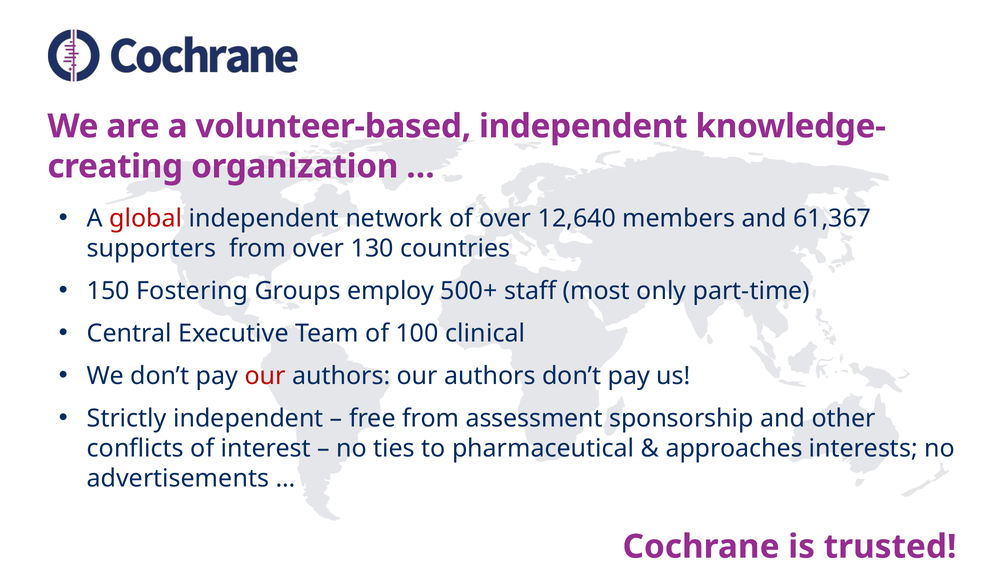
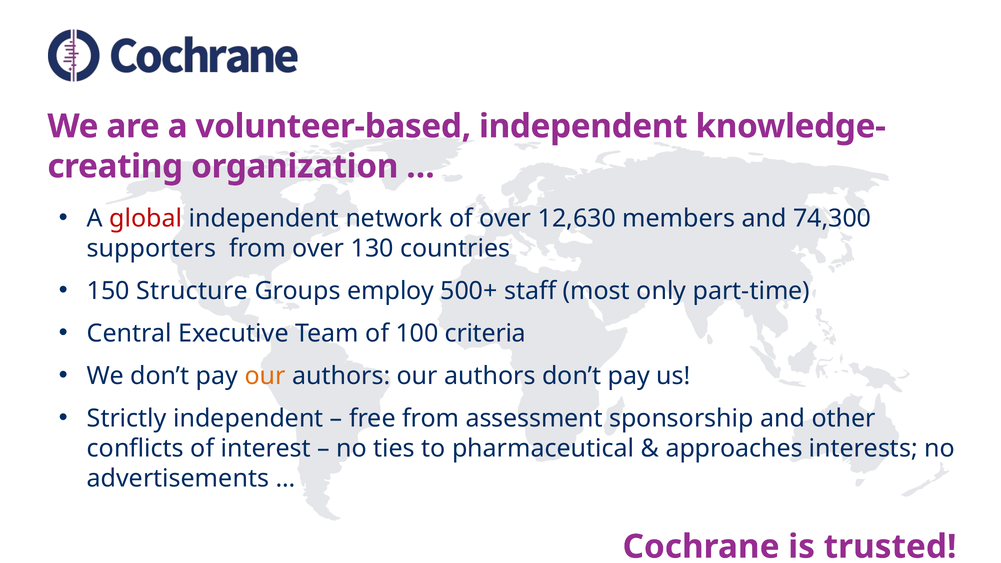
12,640: 12,640 -> 12,630 (577, 218)
61,367: 61,367 -> 74,300 (832, 218)
Fostering: Fostering -> Structure (192, 291)
clinical: clinical -> criteria (485, 334)
our colour: red -> orange (265, 376)
